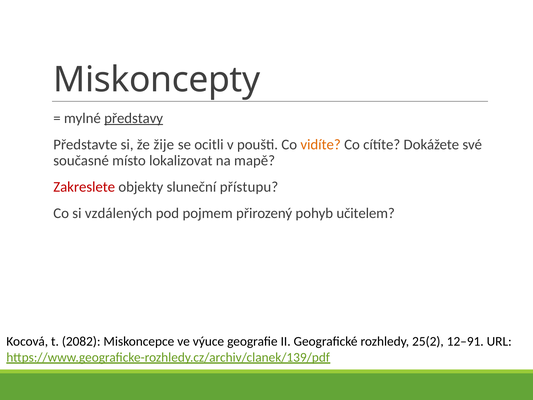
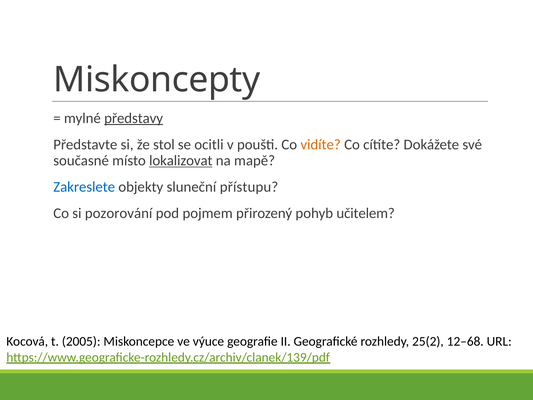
žije: žije -> stol (164, 145)
lokalizovat underline: none -> present (181, 161)
Zakreslete colour: red -> blue (84, 187)
vzdálených: vzdálených -> pozorování (119, 213)
2082: 2082 -> 2005 (81, 341)
12–91: 12–91 -> 12–68 (465, 341)
